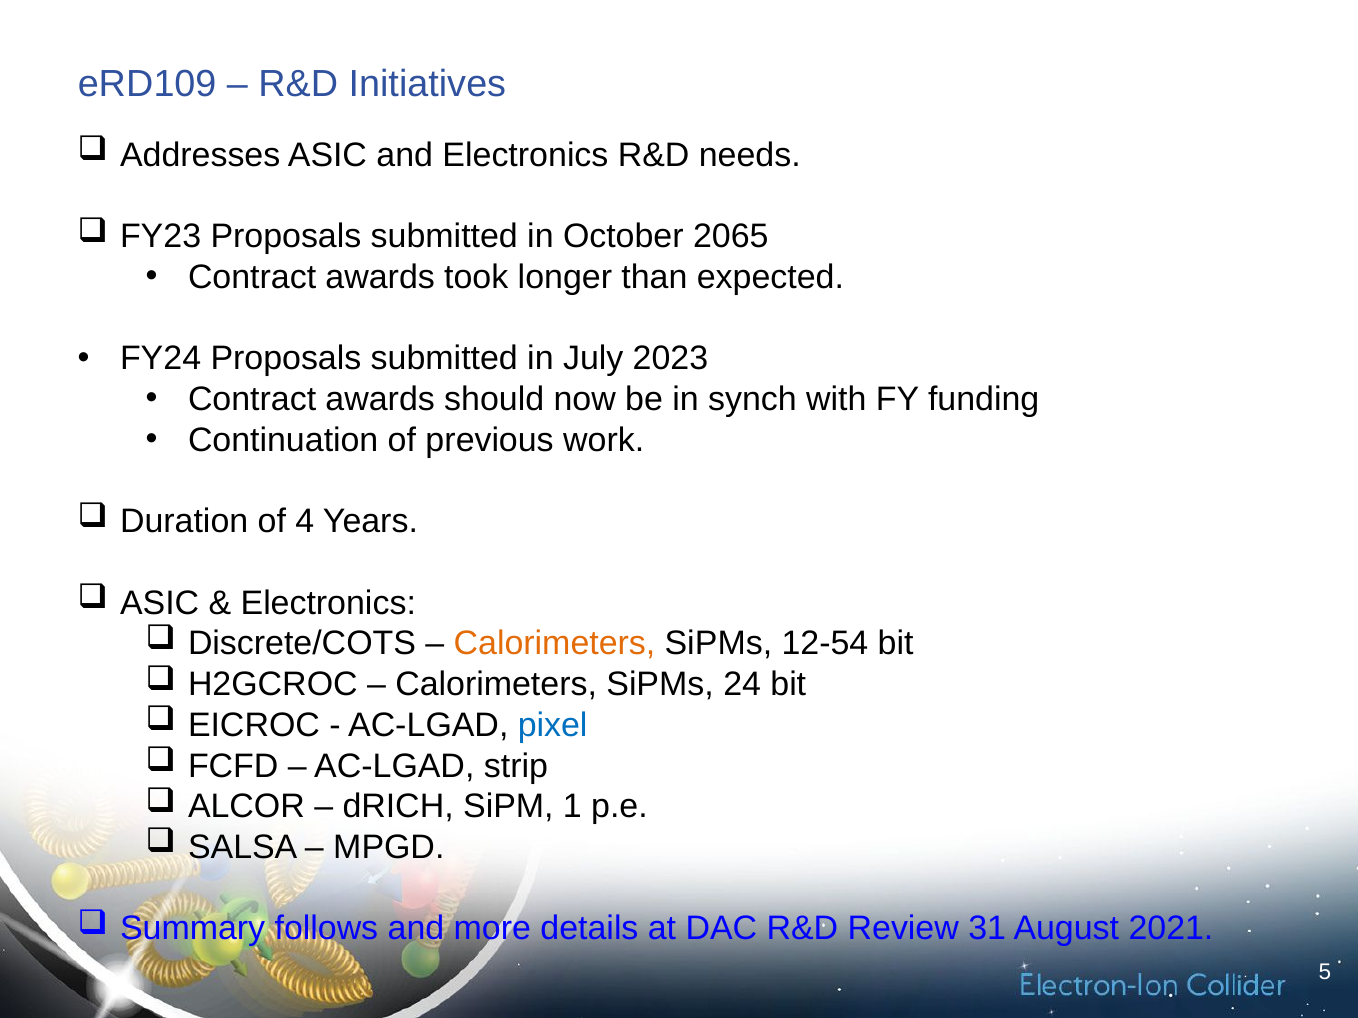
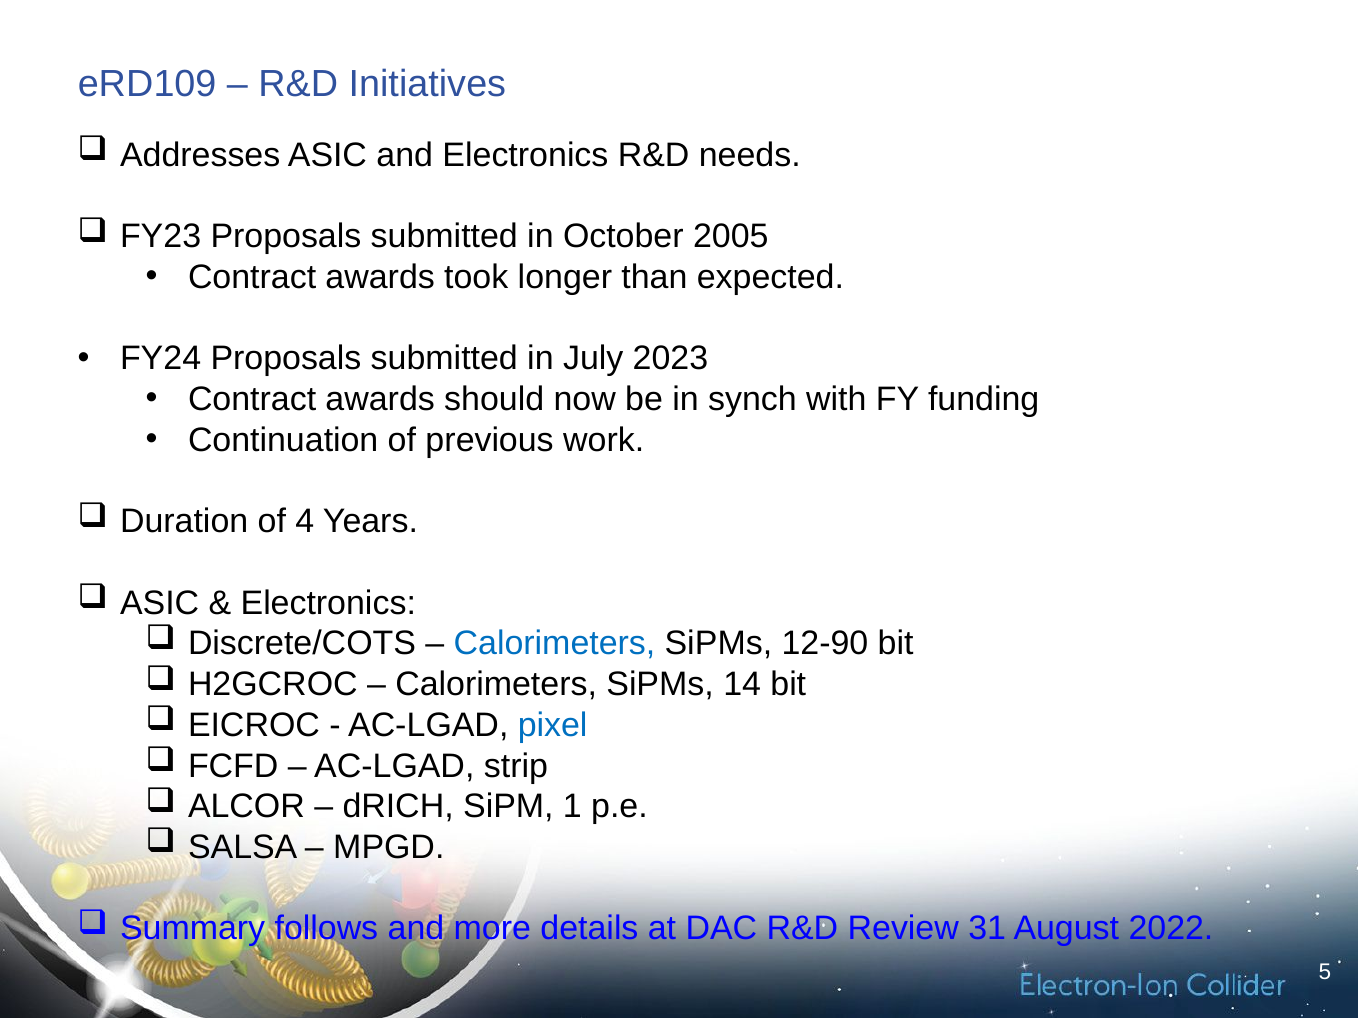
2065: 2065 -> 2005 (731, 237)
Calorimeters colour: orange -> blue (554, 644)
12-54: 12-54 -> 12-90 (825, 644)
24: 24 -> 14 (742, 685)
2021: 2021 -> 2022 (1171, 929)
